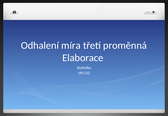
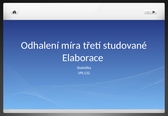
proměnná: proměnná -> studované (125, 46)
